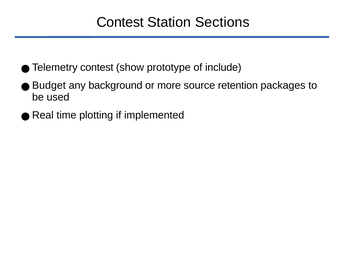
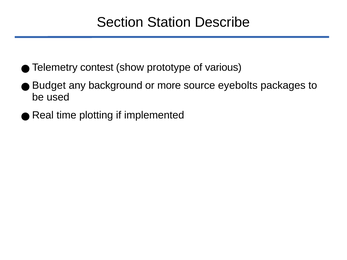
Contest: Contest -> Section (120, 22)
Sections: Sections -> Describe (222, 22)
include: include -> various (223, 67)
retention: retention -> eyebolts (238, 85)
